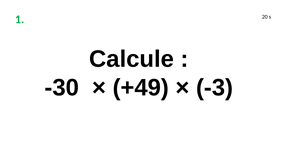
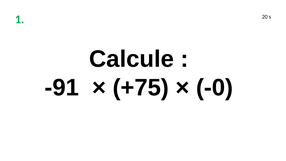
-30: -30 -> -91 (62, 88)
+49: +49 -> +75 (141, 88)
-3: -3 -> -0 (215, 88)
